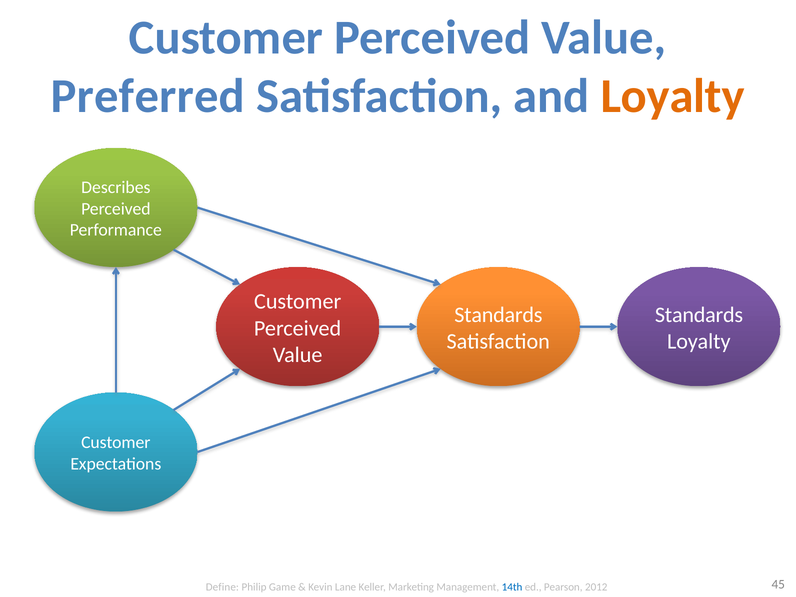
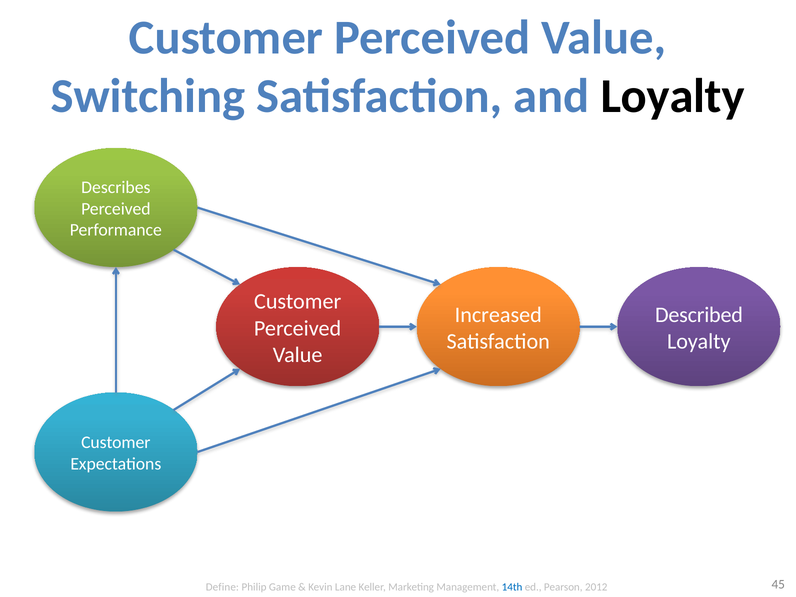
Preferred: Preferred -> Switching (148, 96)
Loyalty colour: orange -> black (673, 96)
Standards: Standards -> Increased (498, 315)
Standards: Standards -> Described (699, 315)
